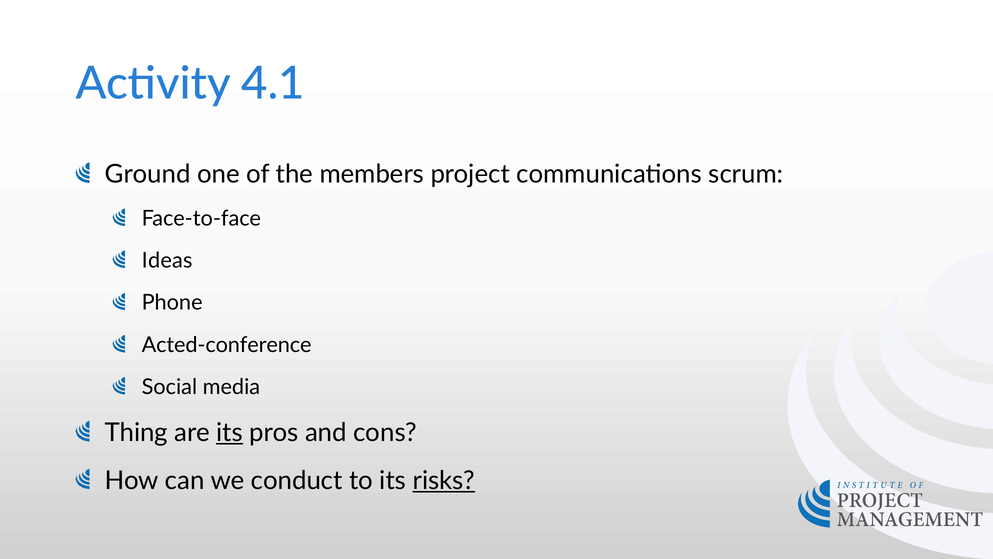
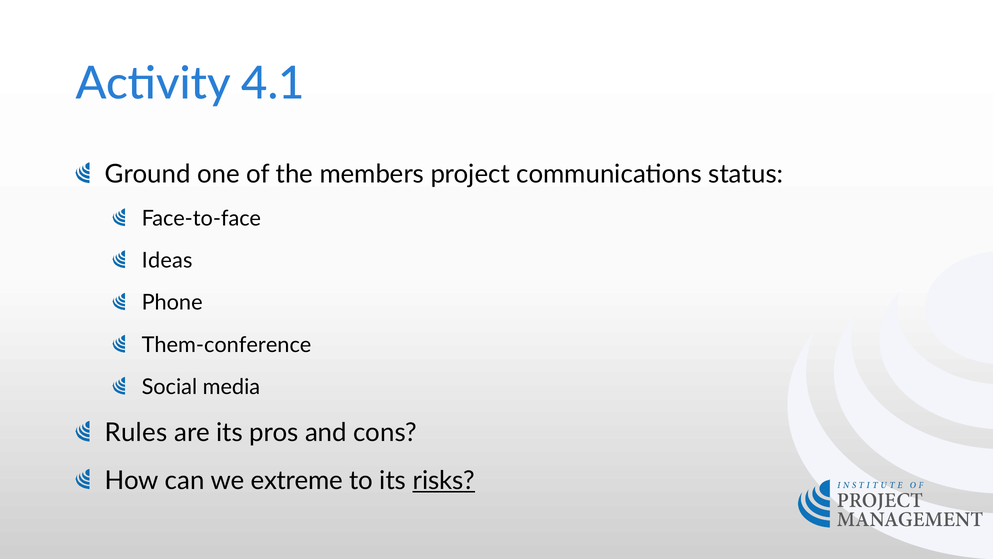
scrum: scrum -> status (746, 174)
Acted-conference: Acted-conference -> Them-conference (226, 345)
Thing: Thing -> Rules (136, 432)
its underline: present -> none (230, 432)
conduct: conduct -> extreme (297, 480)
